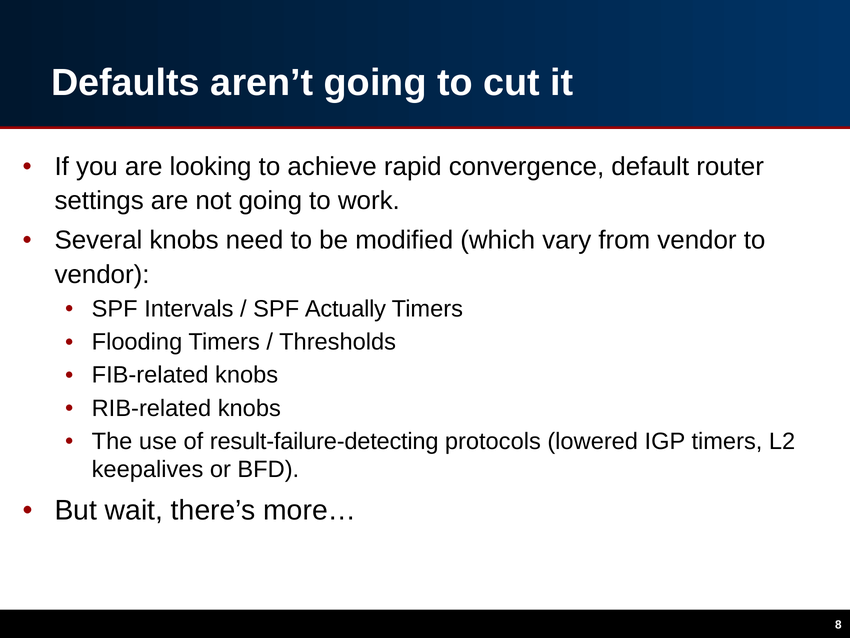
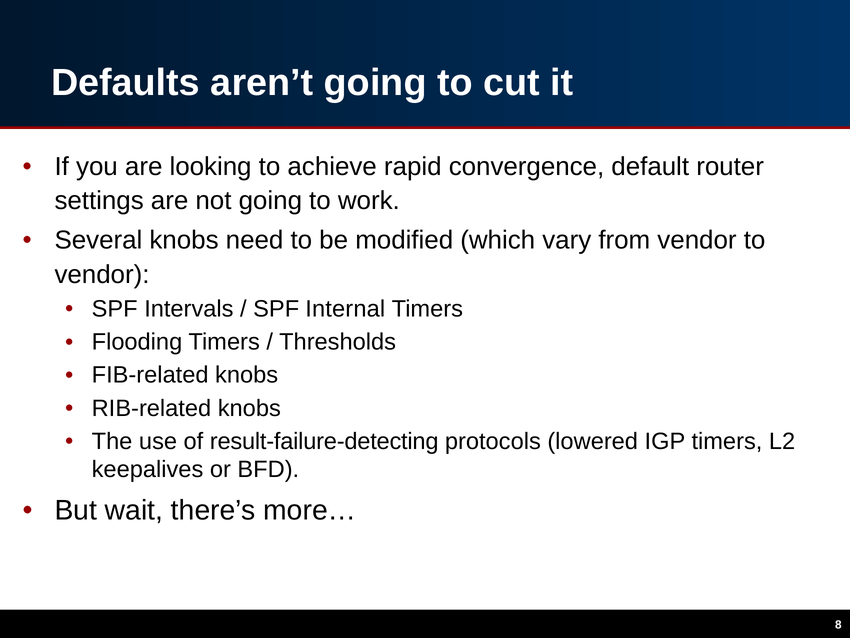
Actually: Actually -> Internal (345, 309)
